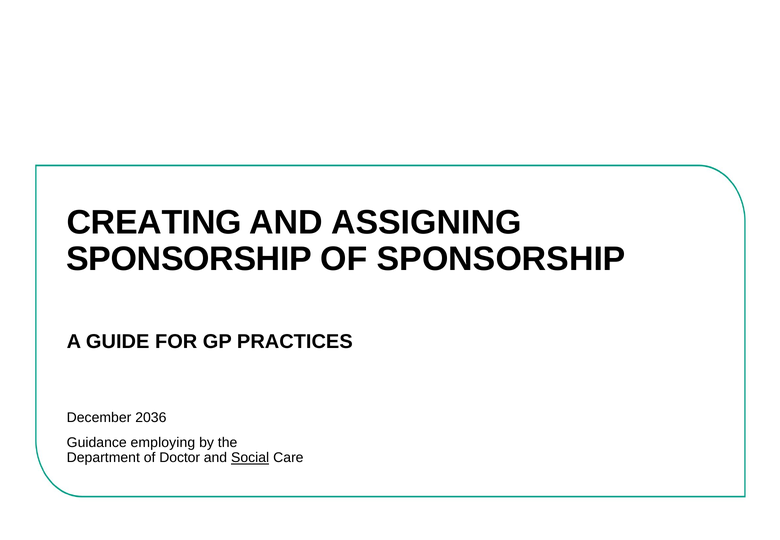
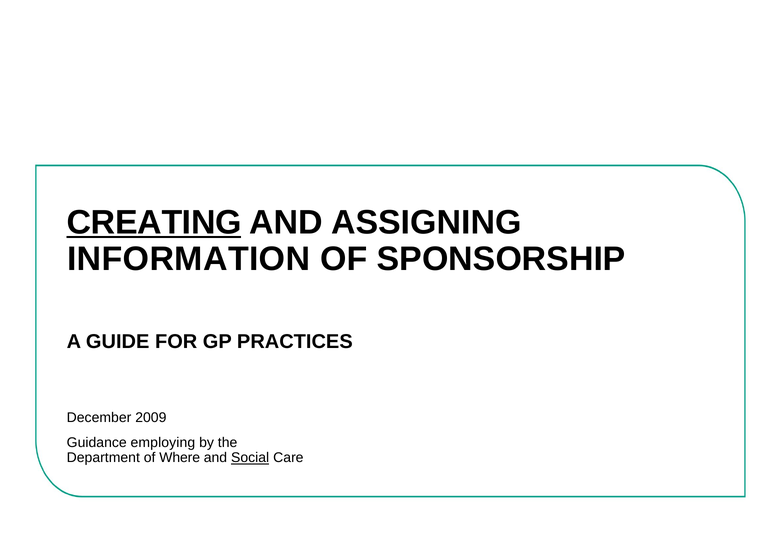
CREATING underline: none -> present (154, 222)
SPONSORSHIP: SPONSORSHIP -> INFORMATION (189, 259)
2036: 2036 -> 2009 (151, 418)
Doctor: Doctor -> Where (180, 458)
